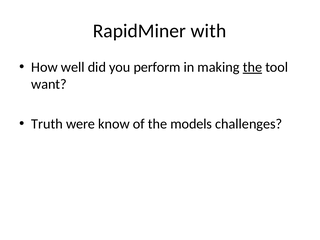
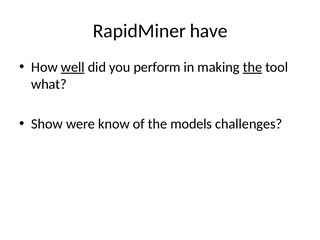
with: with -> have (209, 31)
well underline: none -> present (73, 67)
want: want -> what (49, 84)
Truth: Truth -> Show (47, 124)
